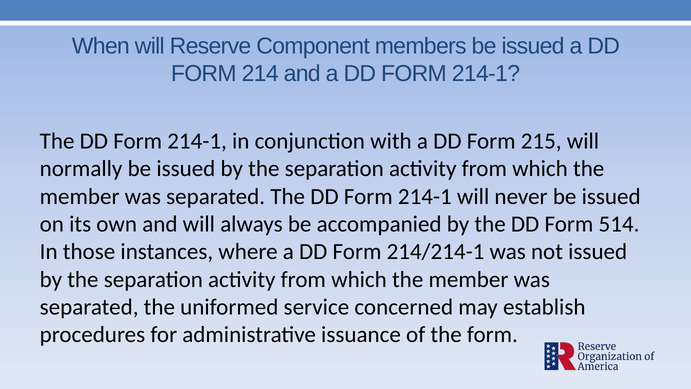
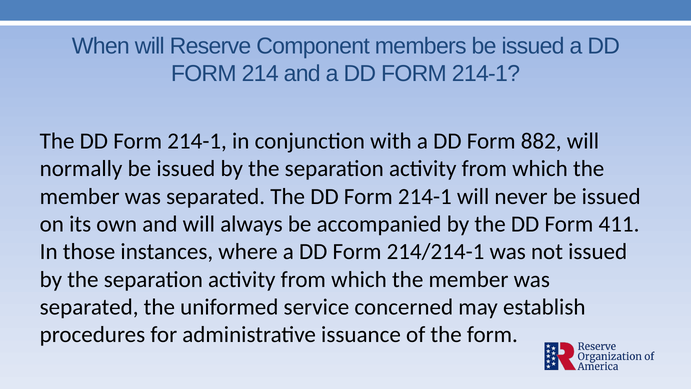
215: 215 -> 882 (541, 141)
514: 514 -> 411 (619, 224)
